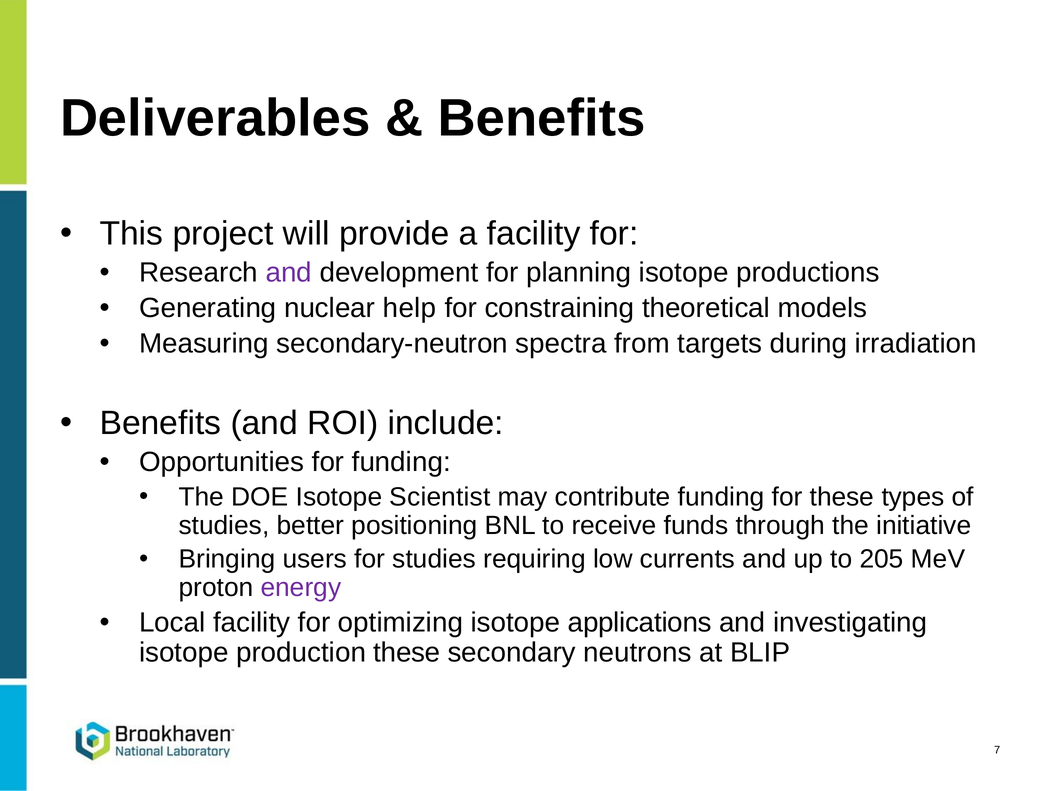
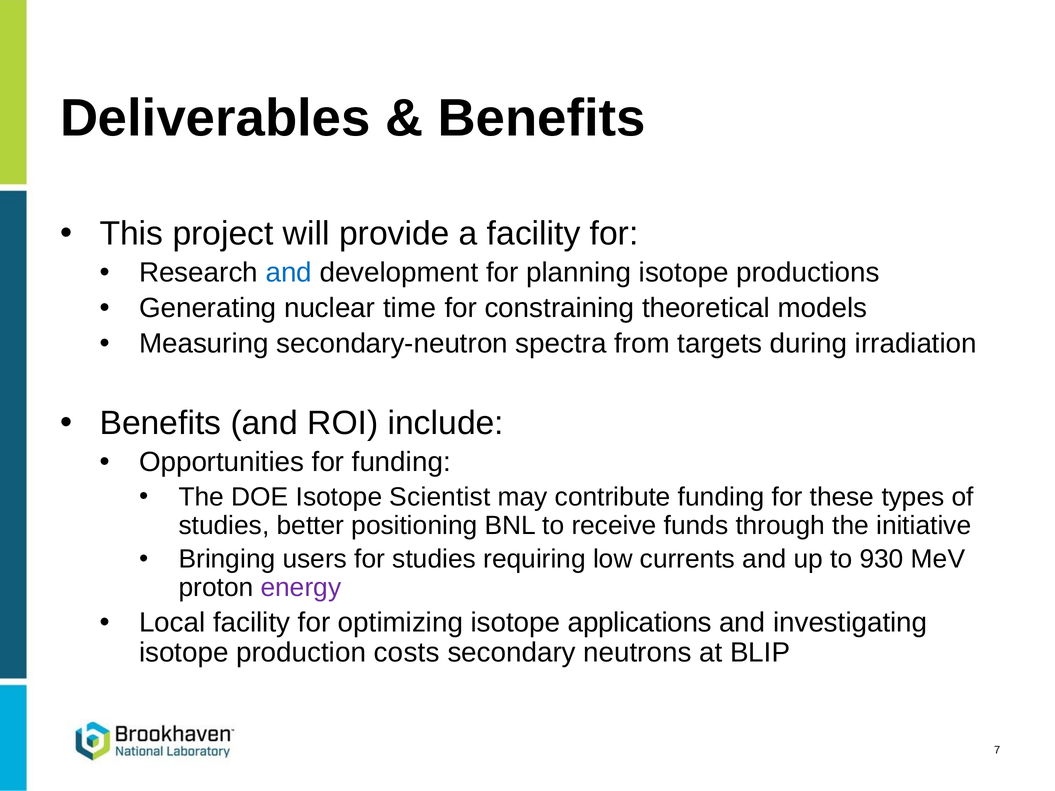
and colour: purple -> blue (289, 273)
help: help -> time (410, 308)
205: 205 -> 930 (882, 559)
production these: these -> costs (407, 653)
